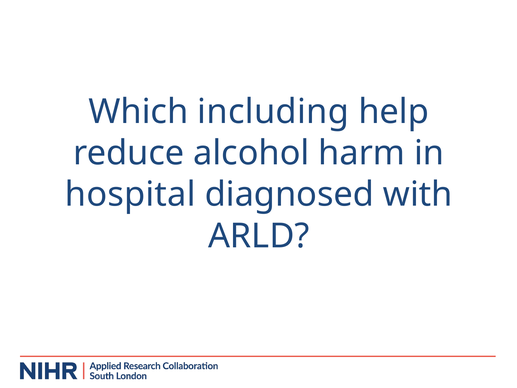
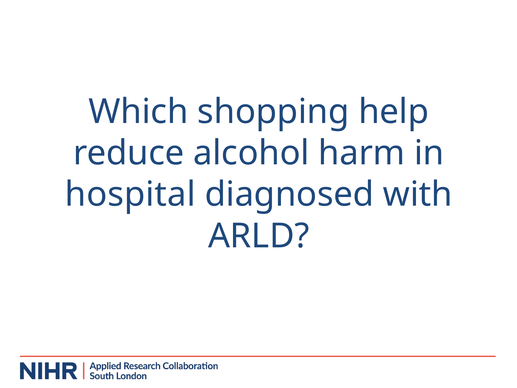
including: including -> shopping (273, 112)
